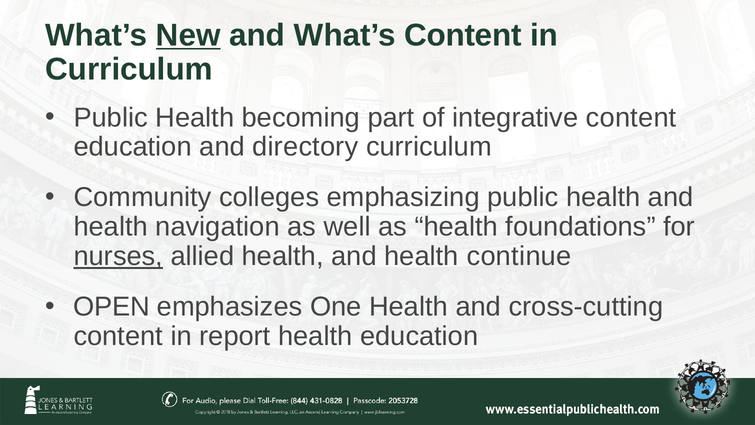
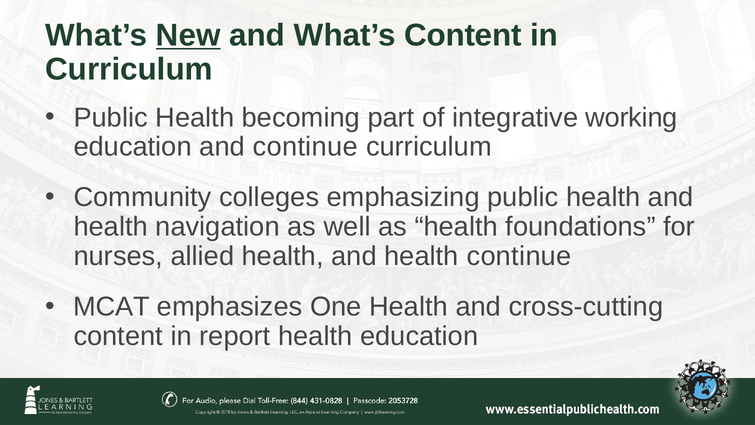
integrative content: content -> working (631, 117)
and directory: directory -> continue (305, 147)
nurses underline: present -> none (118, 256)
OPEN: OPEN -> MCAT (112, 307)
